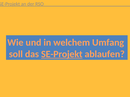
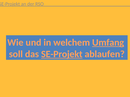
Umfang underline: none -> present (108, 43)
